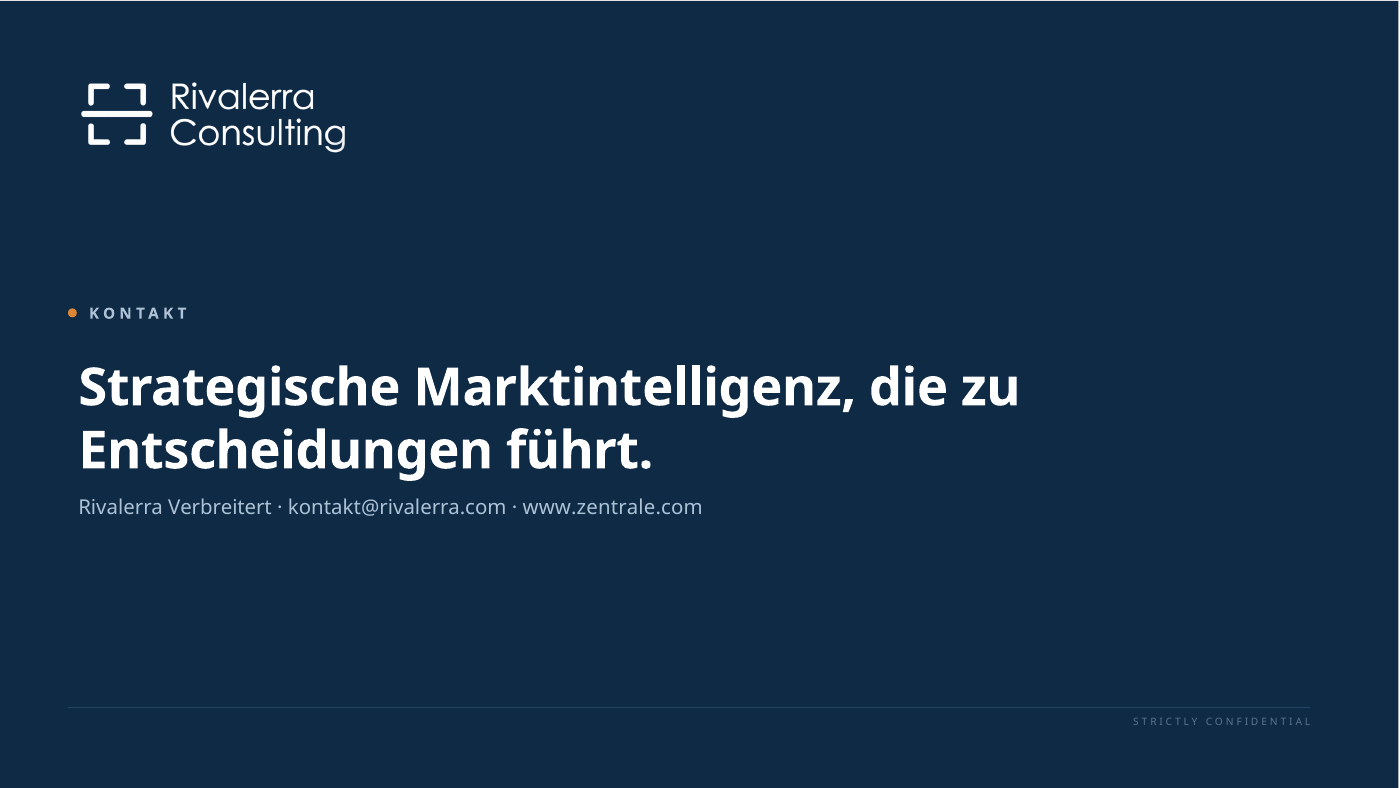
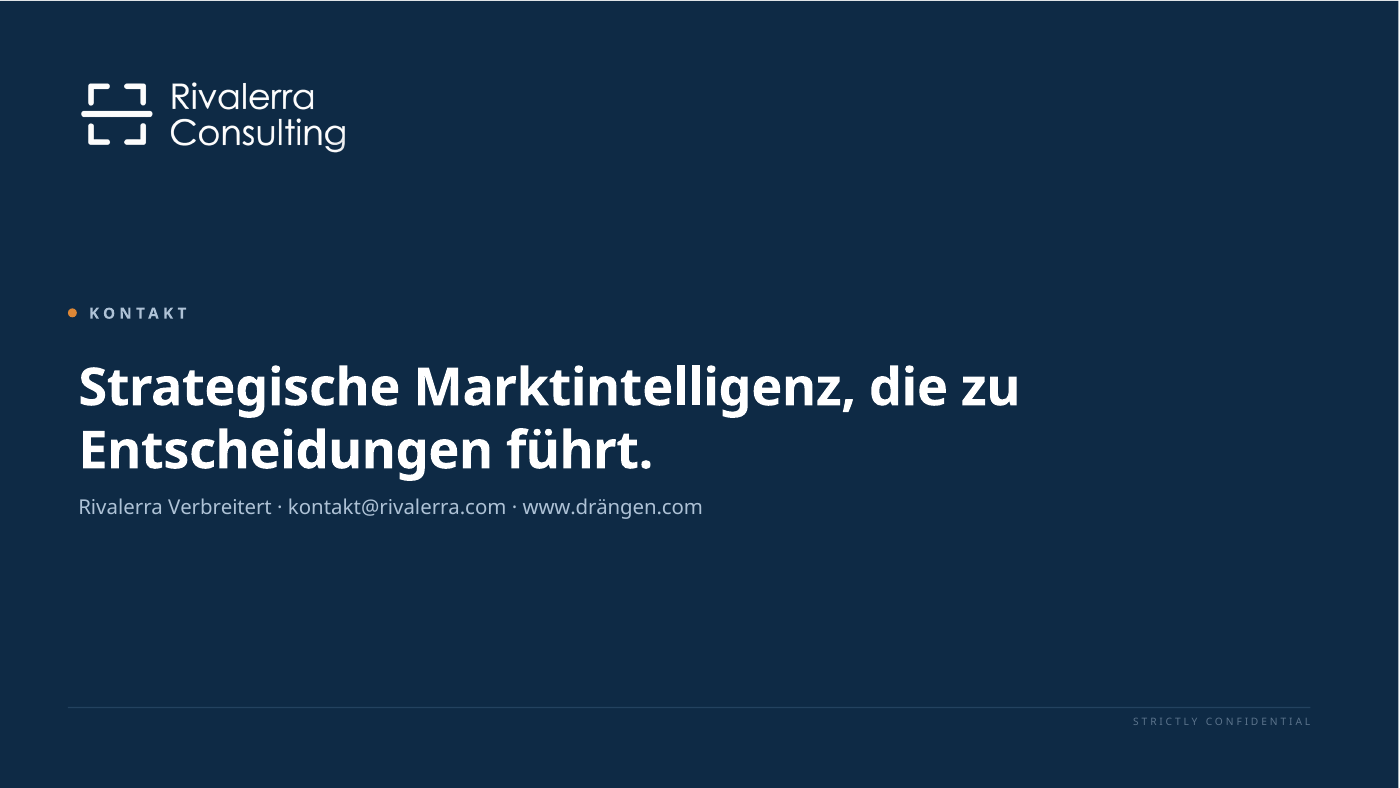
www.zentrale.com: www.zentrale.com -> www.drängen.com (613, 508)
